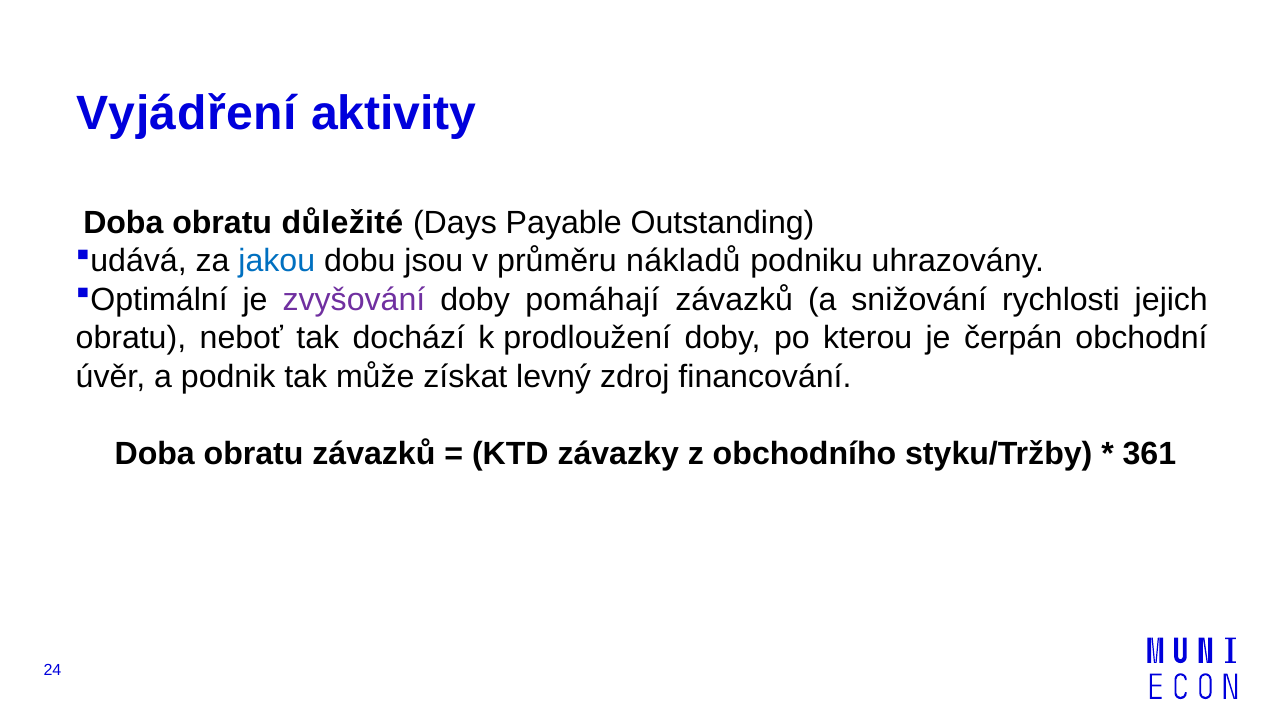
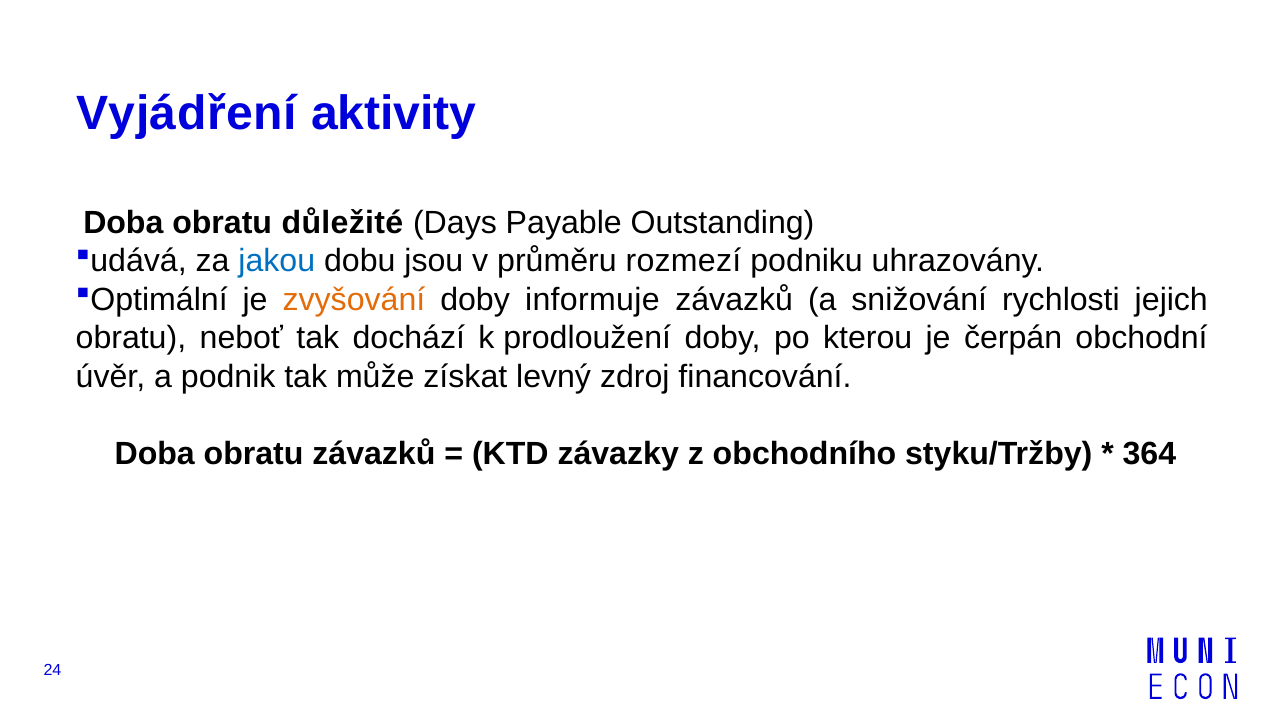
nákladů: nákladů -> rozmezí (683, 261)
zvyšování colour: purple -> orange (354, 300)
pomáhají: pomáhají -> informuje (592, 300)
361: 361 -> 364 (1149, 454)
